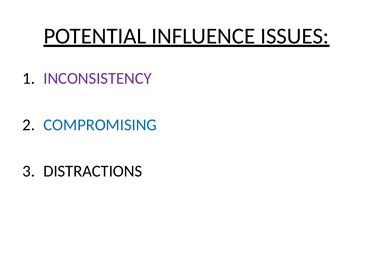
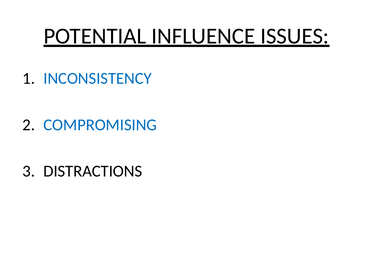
INCONSISTENCY colour: purple -> blue (98, 78)
